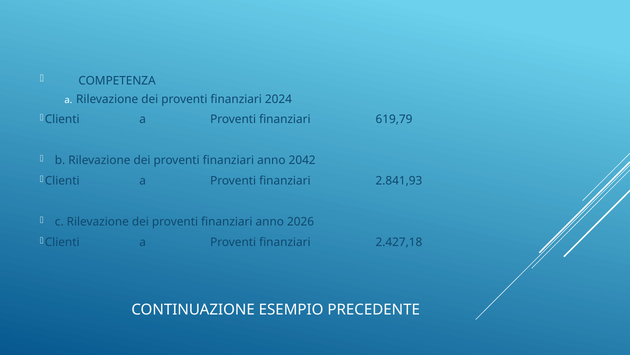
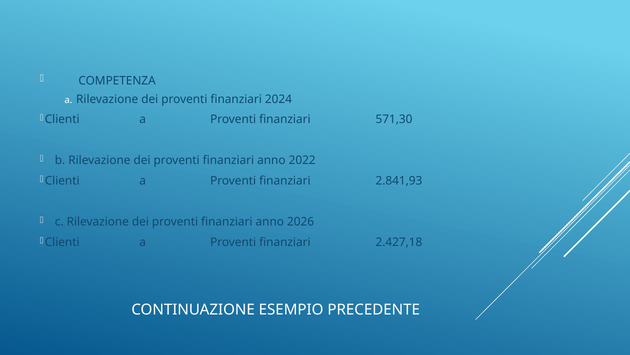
619,79: 619,79 -> 571,30 (394, 119)
2042: 2042 -> 2022 (302, 160)
